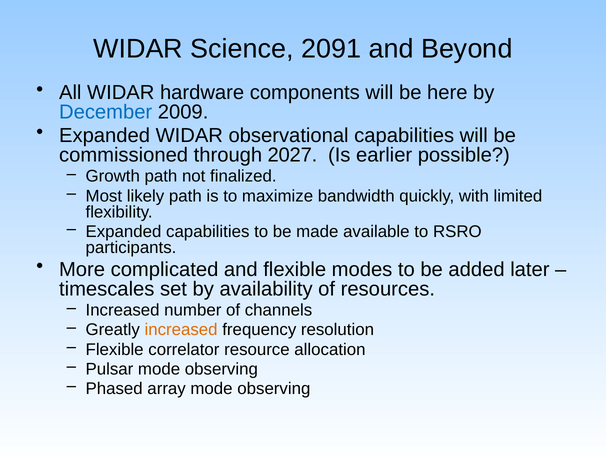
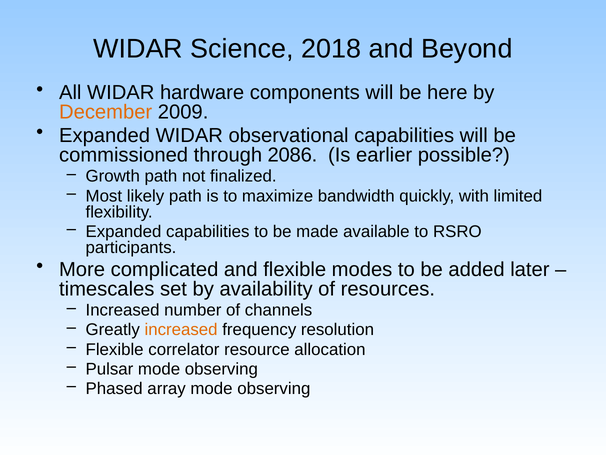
2091: 2091 -> 2018 (331, 49)
December colour: blue -> orange (106, 112)
2027: 2027 -> 2086 (292, 155)
